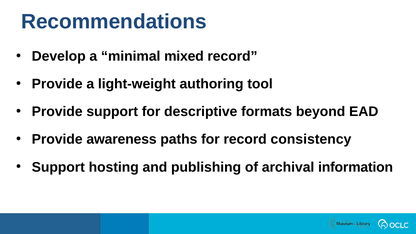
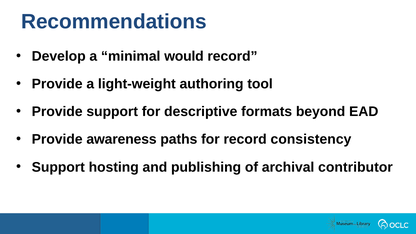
mixed: mixed -> would (184, 56)
information: information -> contributor (355, 167)
